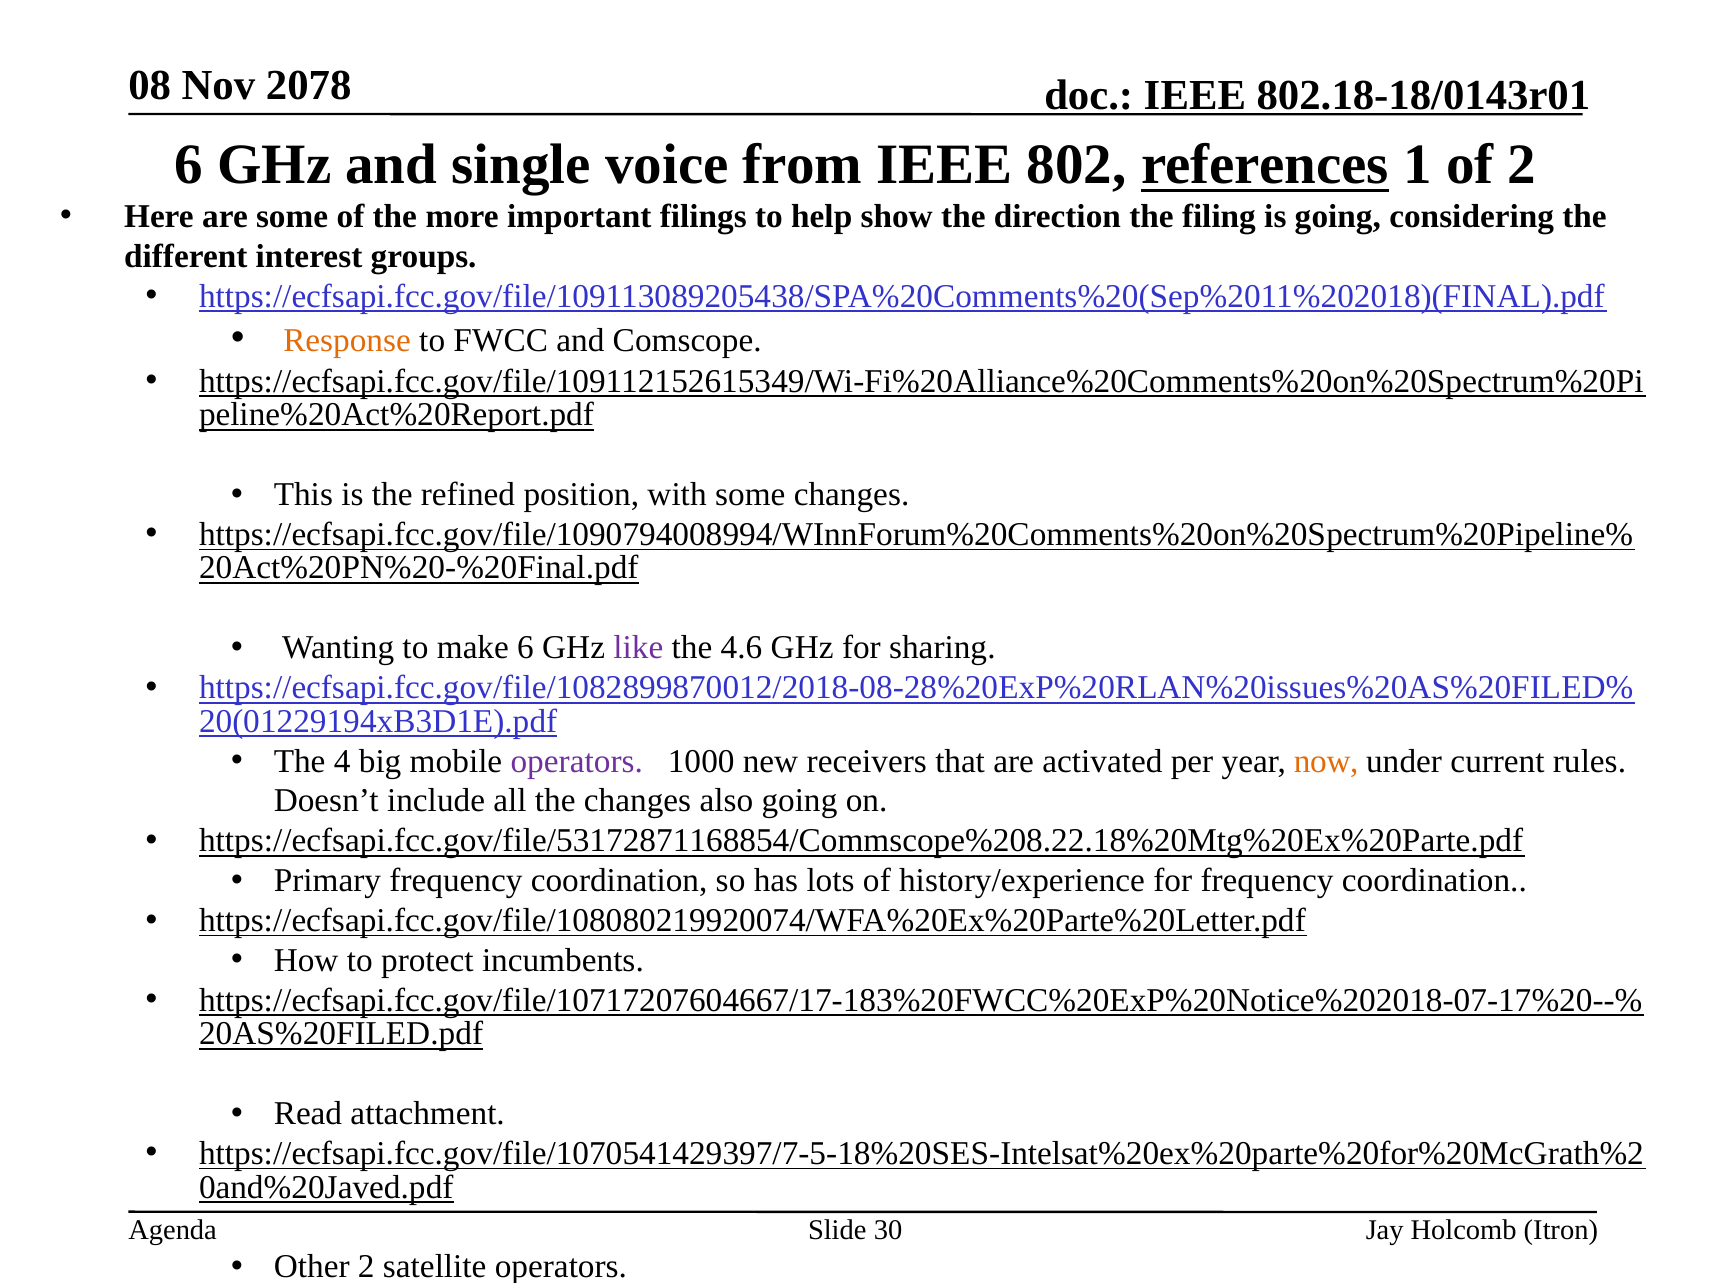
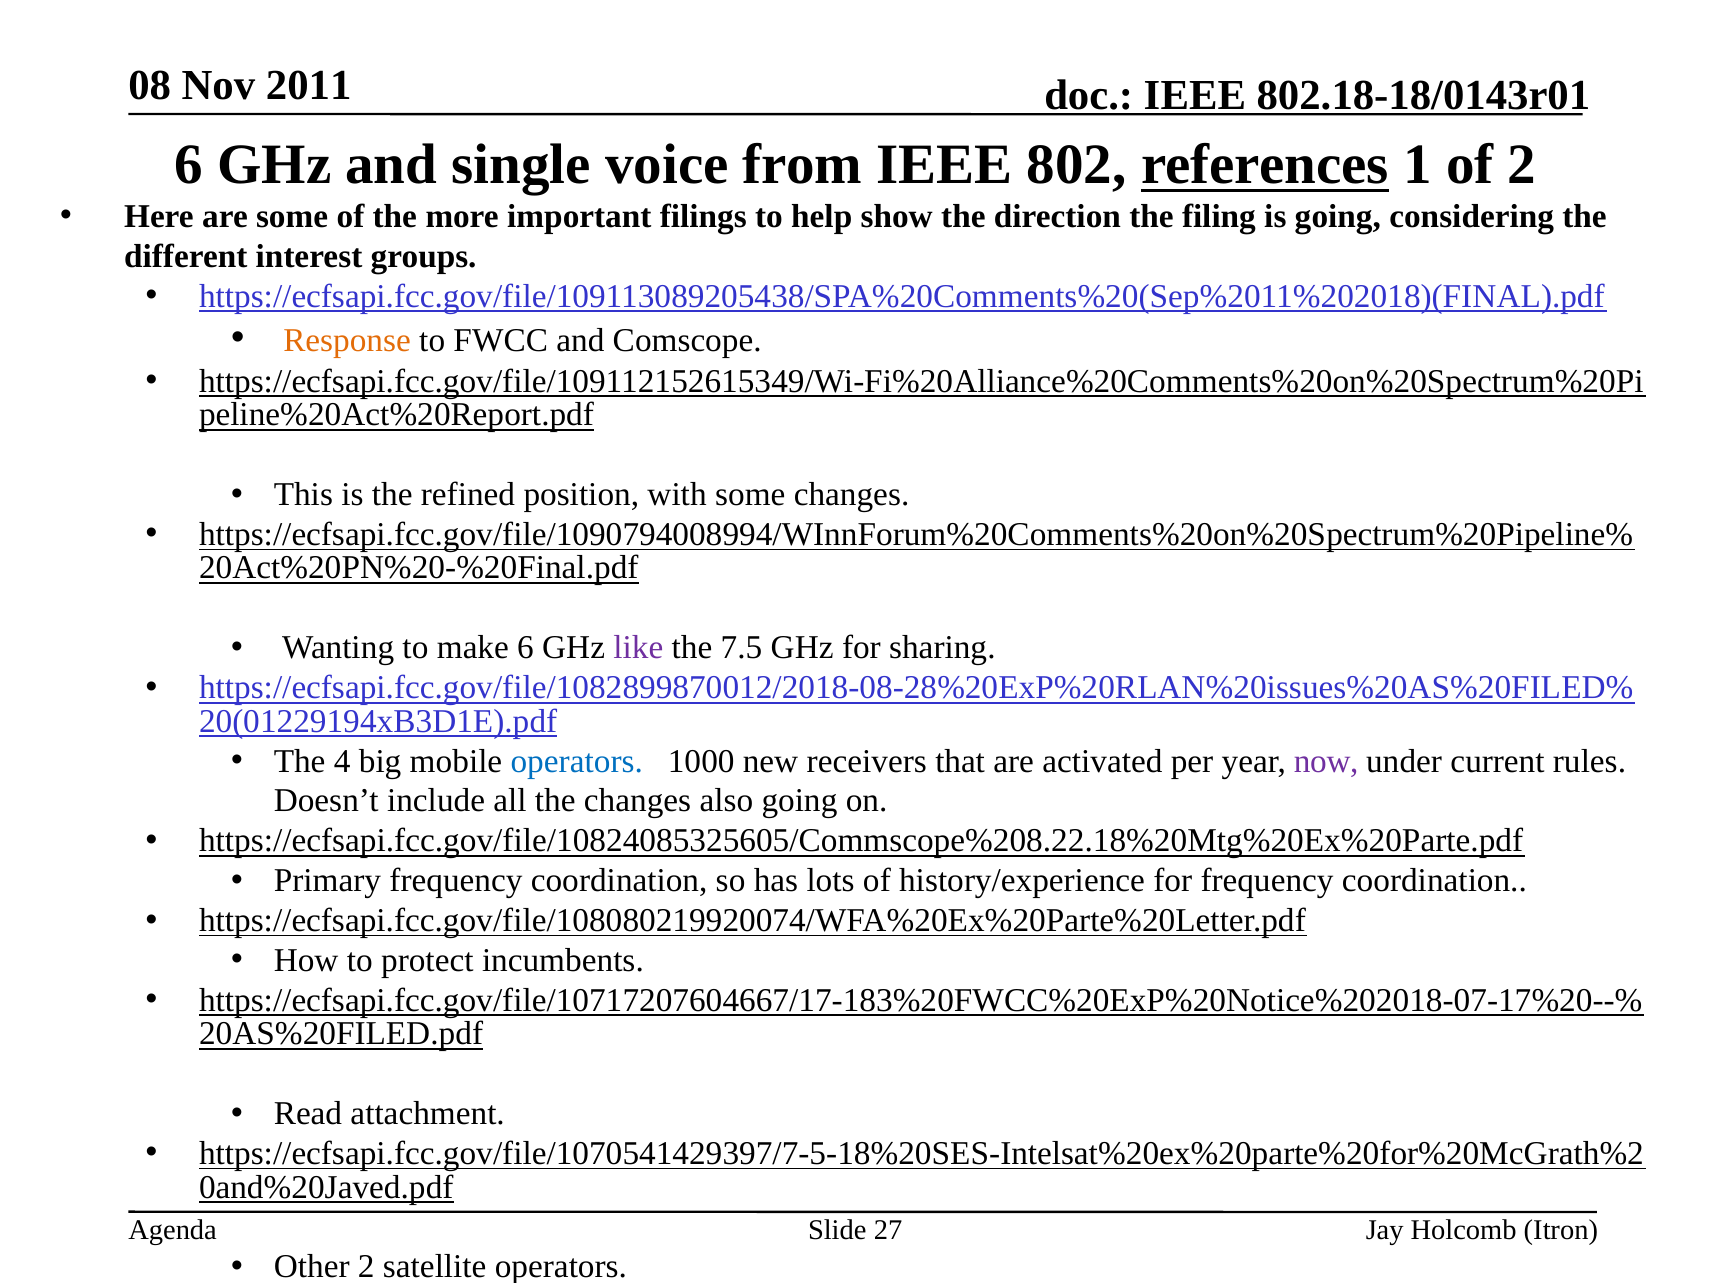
2078: 2078 -> 2011 (309, 85)
4.6: 4.6 -> 7.5 (742, 648)
operators colour: purple -> blue (577, 761)
now colour: orange -> purple (1326, 761)
https://ecfsapi.fcc.gov/file/53172871168854/Commscope%208.22.18%20Mtg%20Ex%20Parte.pdf: https://ecfsapi.fcc.gov/file/53172871168854/Commscope%208.22.18%20Mtg%20Ex%20Parte.pdf -> https://ecfsapi.fcc.gov/file/10824085325605/Commscope%208.22.18%20Mtg%20Ex%20Parte.pdf (861, 841)
30: 30 -> 27 (888, 1231)
